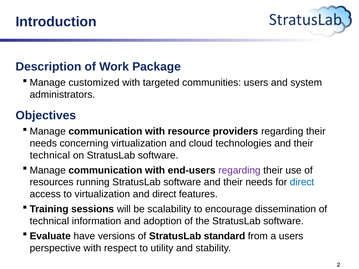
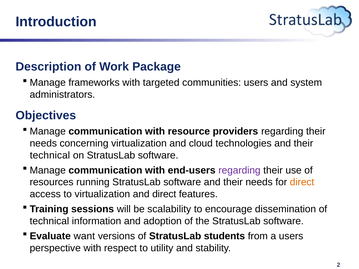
customized: customized -> frameworks (94, 83)
direct colour: blue -> orange (302, 182)
have: have -> want (84, 236)
standard: standard -> students (224, 236)
